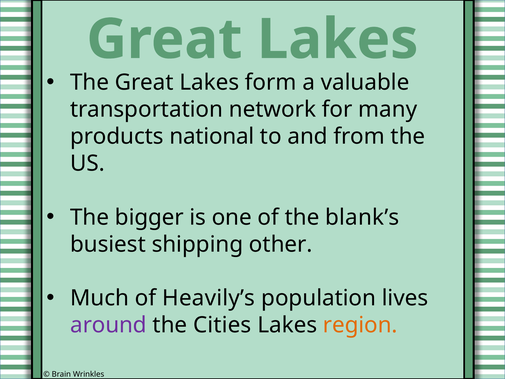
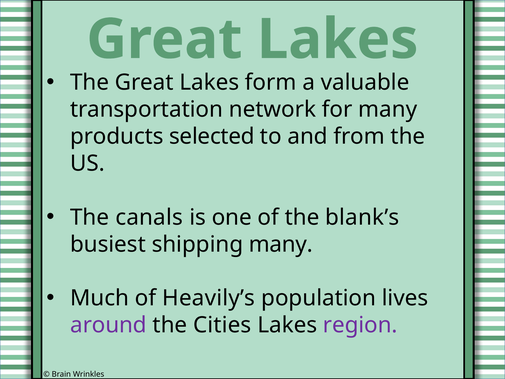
national: national -> selected (212, 136)
bigger: bigger -> canals (149, 217)
shipping other: other -> many (281, 244)
region colour: orange -> purple (360, 325)
